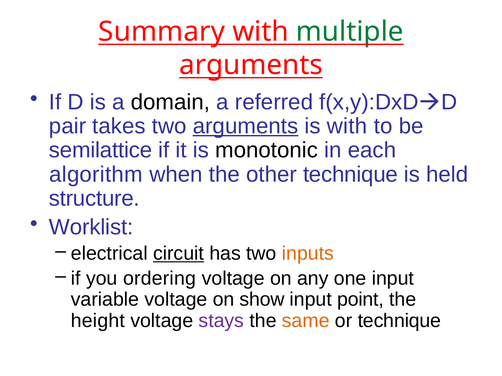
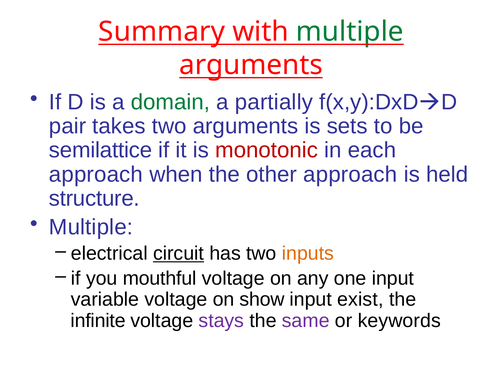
domain colour: black -> green (170, 102)
referred: referred -> partially (274, 102)
arguments underline: present -> none (246, 126)
is with: with -> sets (347, 126)
monotonic colour: black -> red (267, 151)
algorithm: algorithm -> approach (96, 175)
other technique: technique -> approach (350, 175)
Worklist: Worklist -> Multiple (91, 227)
ordering: ordering -> mouthful (160, 279)
point: point -> exist (360, 300)
height: height -> infinite (98, 321)
same colour: orange -> purple (306, 321)
or technique: technique -> keywords (399, 321)
